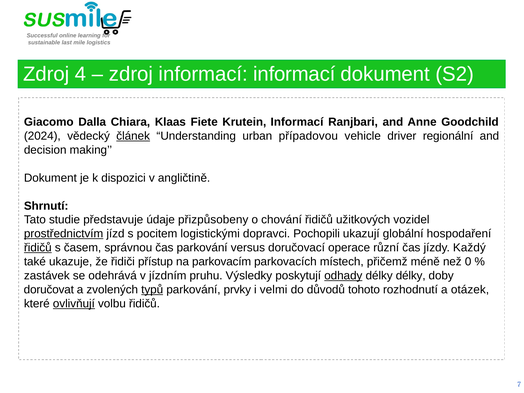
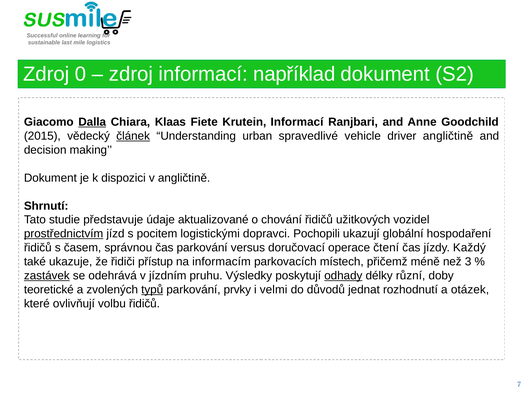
4: 4 -> 0 (81, 74)
informací informací: informací -> například (294, 74)
Dalla underline: none -> present (92, 122)
2024: 2024 -> 2015 (42, 136)
případovou: případovou -> spravedlivé (308, 136)
driver regionální: regionální -> angličtině (448, 136)
přizpůsobeny: přizpůsobeny -> aktualizované (213, 220)
řidičů underline: present -> none (38, 248)
různí: různí -> čtení (386, 248)
parkovacím: parkovacím -> informacím (221, 262)
0: 0 -> 3 (468, 262)
zastávek underline: none -> present (47, 276)
délky délky: délky -> různí (411, 276)
doručovat: doručovat -> teoretické (49, 290)
tohoto: tohoto -> jednat (364, 290)
ovlivňují underline: present -> none (74, 304)
